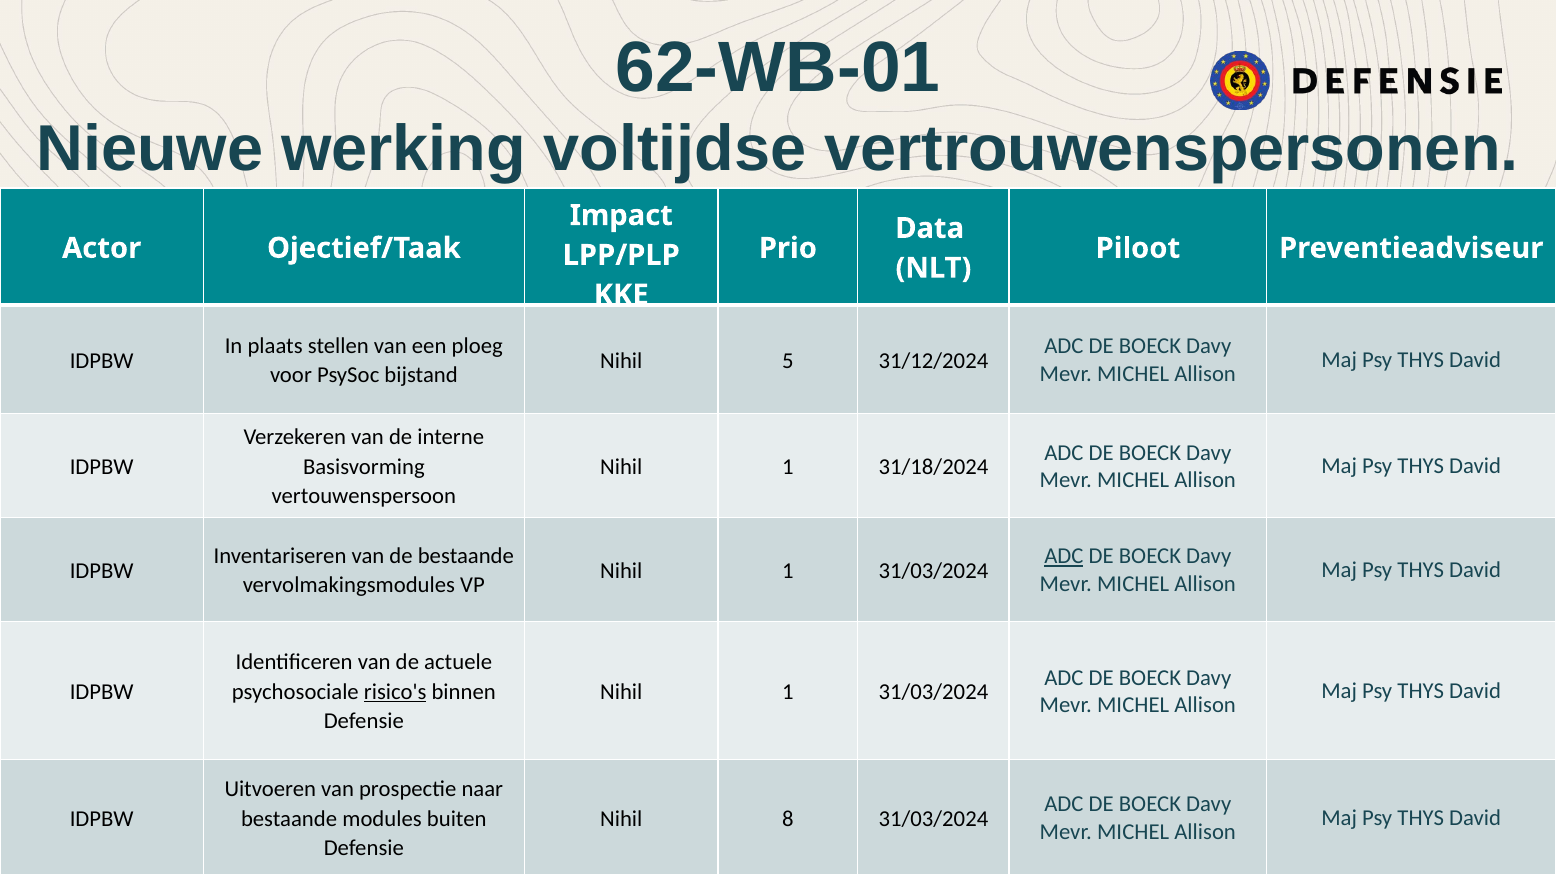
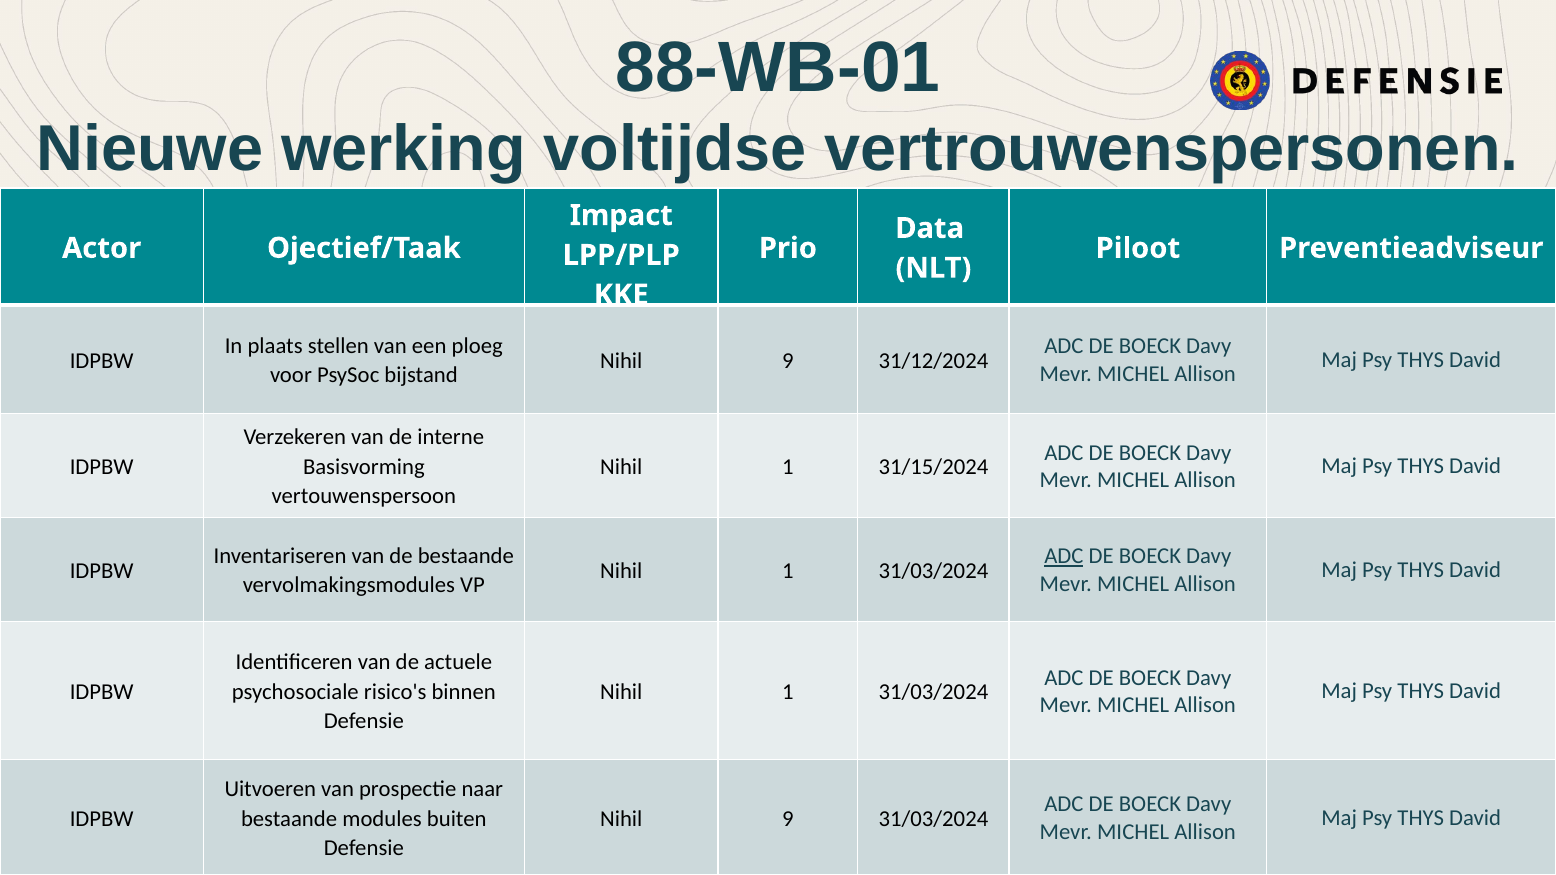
62-WB-01: 62-WB-01 -> 88-WB-01 (778, 68)
5: 5 -> 9 (788, 361)
31/18/2024: 31/18/2024 -> 31/15/2024 (933, 467)
risico's underline: present -> none (395, 692)
8: 8 -> 9 (788, 819)
